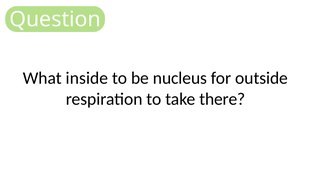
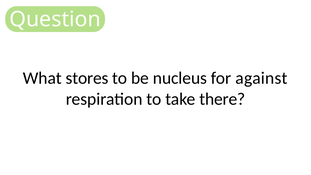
inside: inside -> stores (87, 78)
outside: outside -> against (261, 78)
